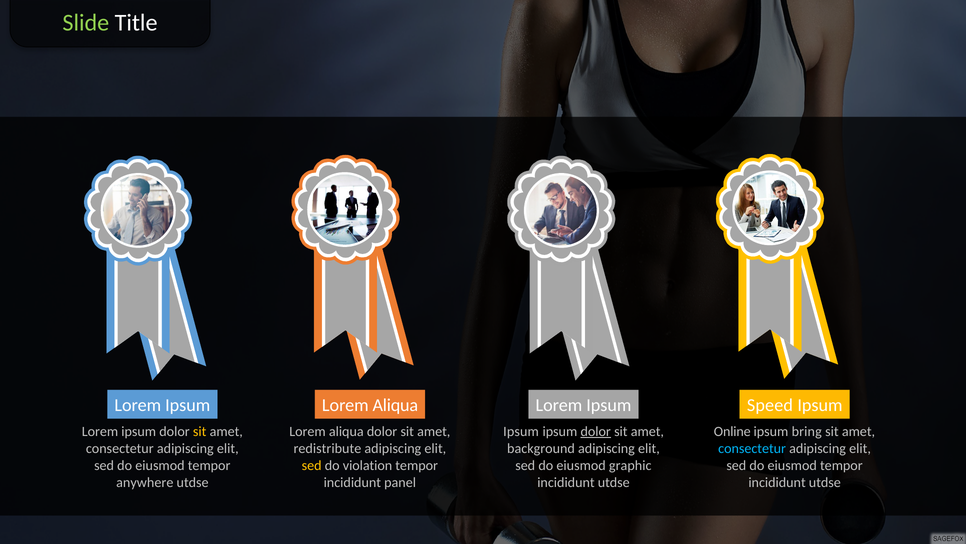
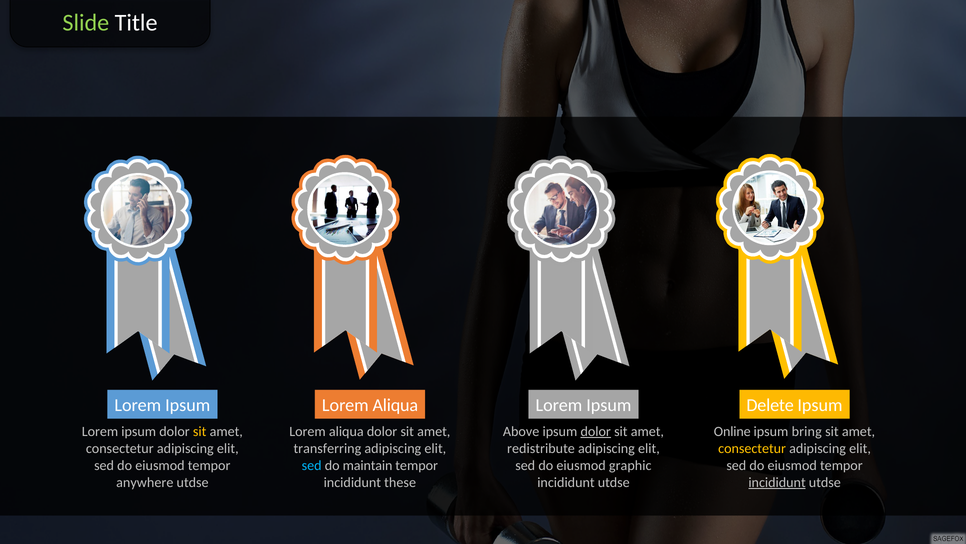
Speed: Speed -> Delete (770, 405)
Ipsum: Ipsum -> Above (521, 431)
redistribute: redistribute -> transferring (327, 448)
background: background -> redistribute (541, 448)
consectetur colour: light blue -> yellow (752, 448)
sed colour: yellow -> light blue (312, 465)
violation: violation -> maintain (368, 465)
panel: panel -> these (400, 482)
incididunt underline: none -> present (777, 482)
